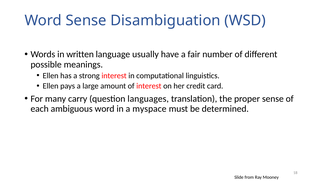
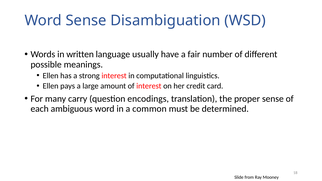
languages: languages -> encodings (148, 99)
myspace: myspace -> common (149, 109)
